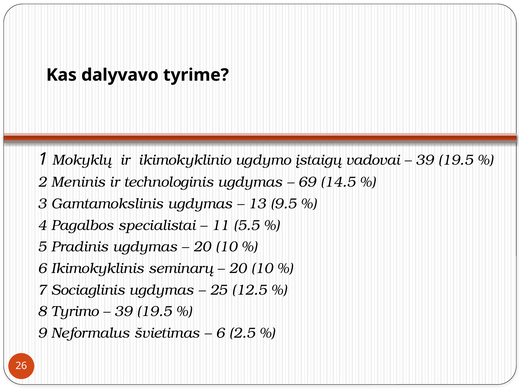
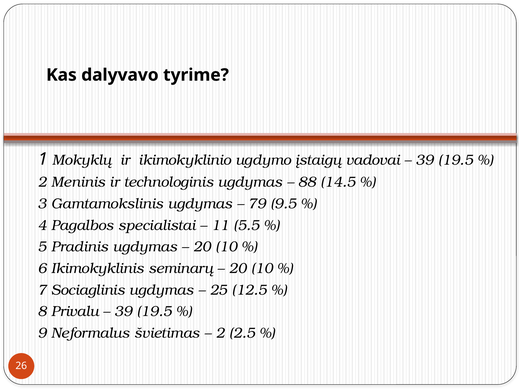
69: 69 -> 88 (307, 182)
13: 13 -> 79 (257, 204)
Tyrimo: Tyrimo -> Privalu (75, 312)
6: 6 -> 2 (220, 333)
